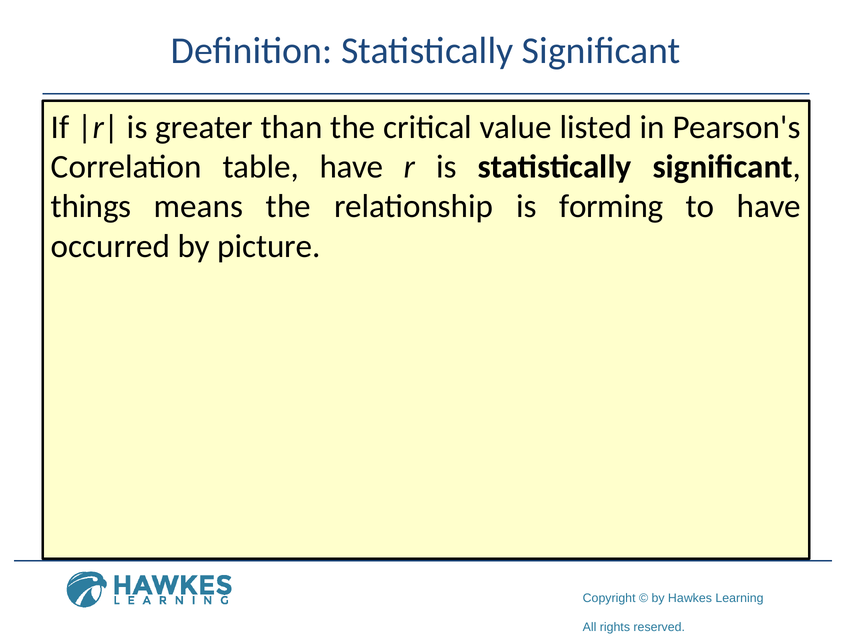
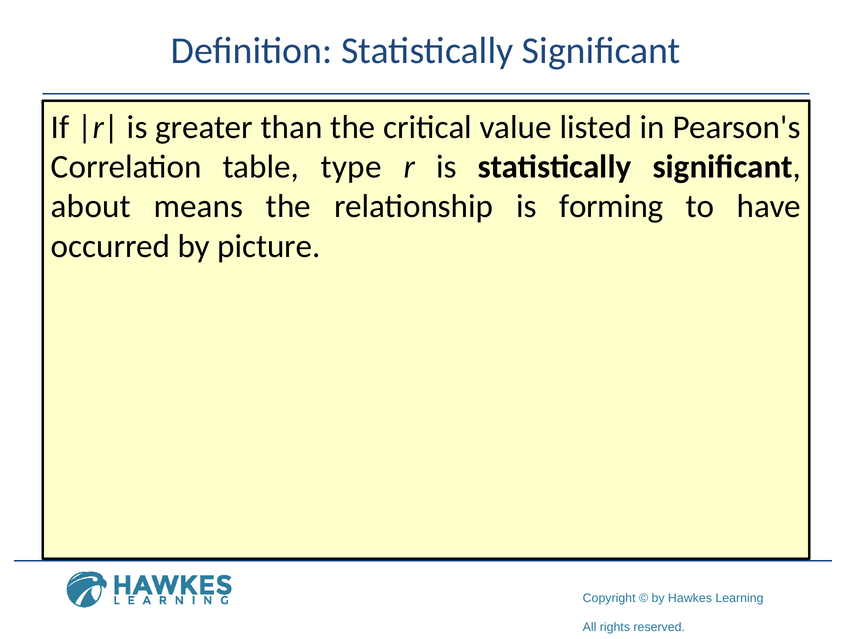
table have: have -> type (351, 167)
things: things -> about (91, 207)
